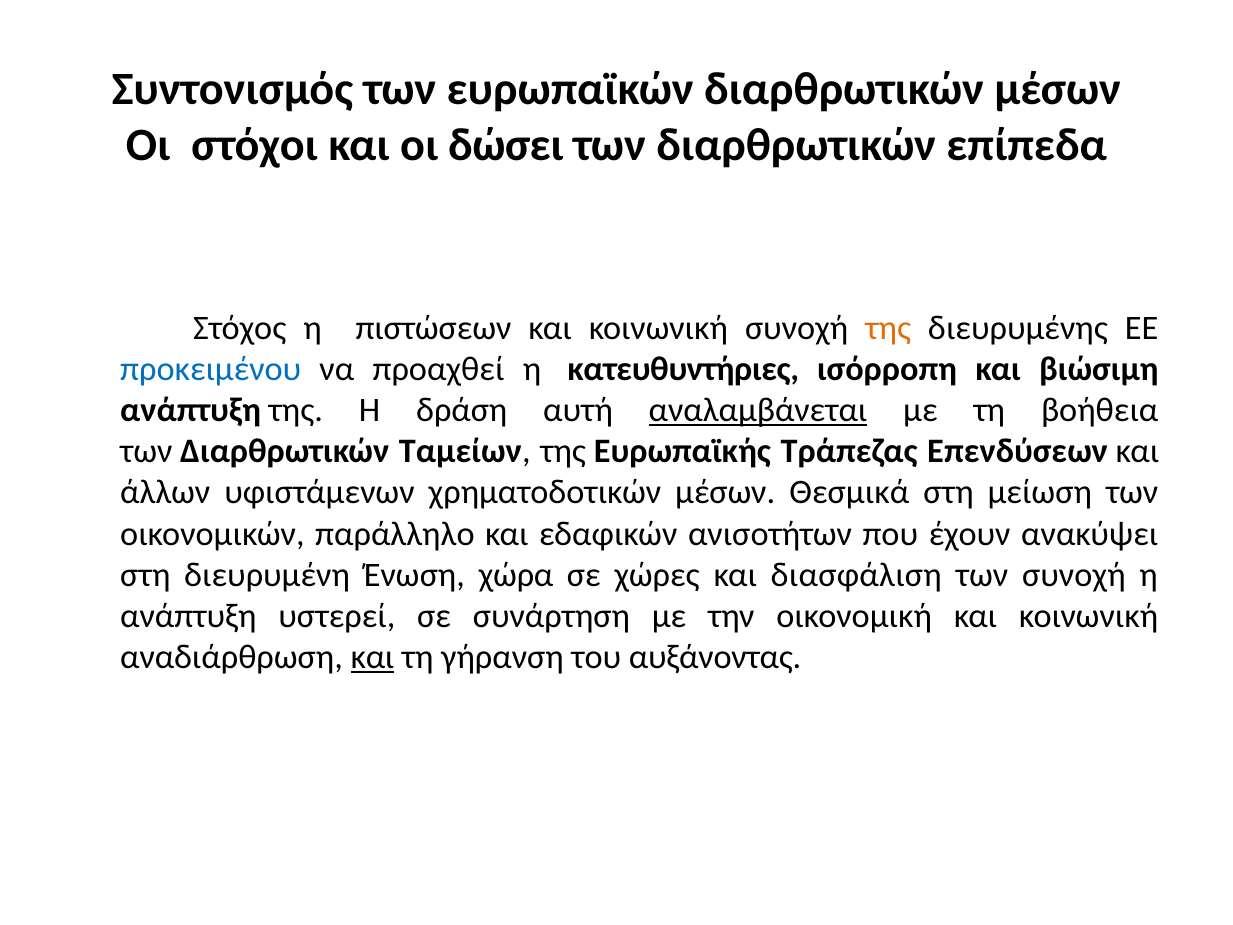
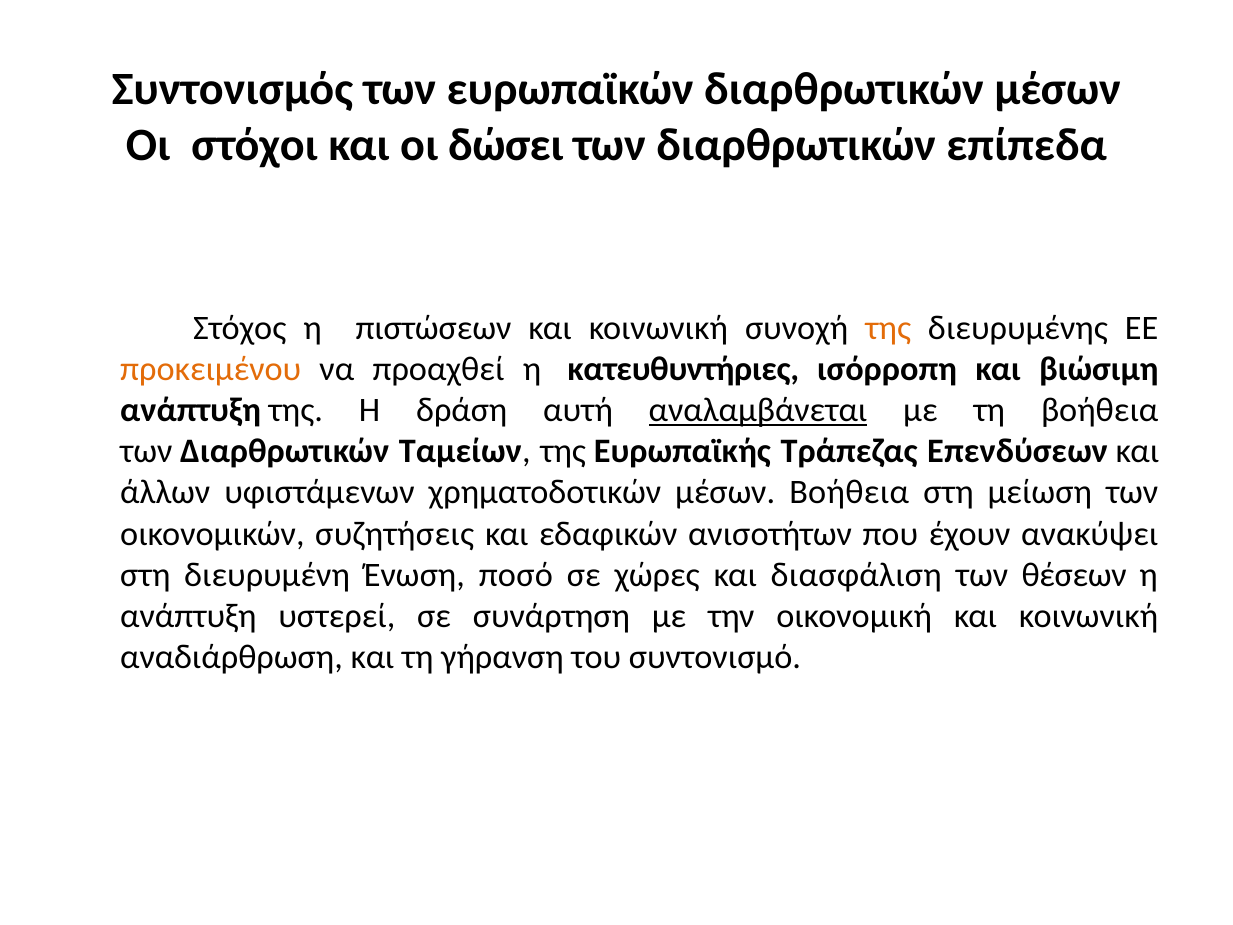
προκειμένου colour: blue -> orange (211, 369)
μέσων Θεσμικά: Θεσμικά -> Βοήθεια (849, 492)
παράλληλο: παράλληλο -> συζητήσεις (395, 534)
χώρα: χώρα -> ποσό (516, 575)
των συνοχή: συνοχή -> θέσεων (1074, 575)
και underline: present -> none (373, 657)
αυξάνοντας: αυξάνοντας -> συντονισμό (715, 657)
